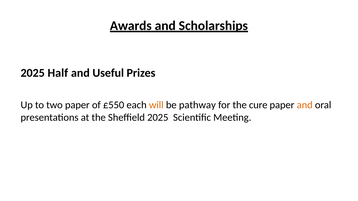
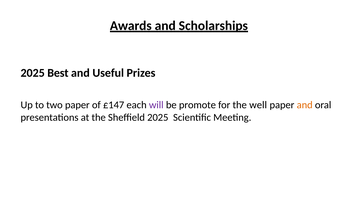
Half: Half -> Best (58, 73)
£550: £550 -> £147 (114, 105)
will colour: orange -> purple (156, 105)
pathway: pathway -> promote (197, 105)
cure: cure -> well (258, 105)
